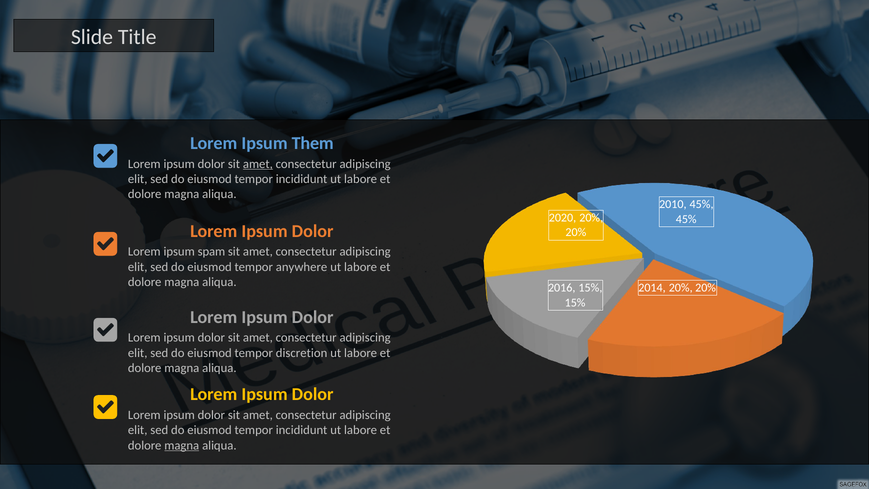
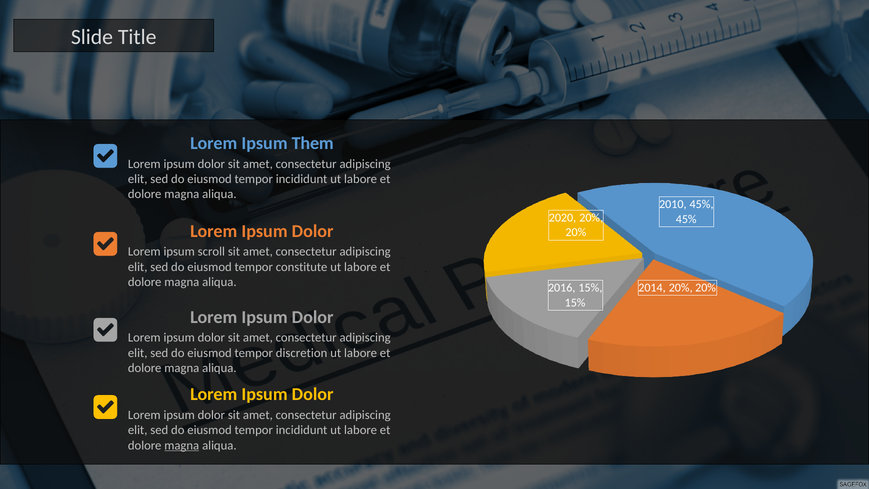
amet underline: present -> none (258, 164)
spam: spam -> scroll (211, 252)
anywhere: anywhere -> constitute (302, 267)
